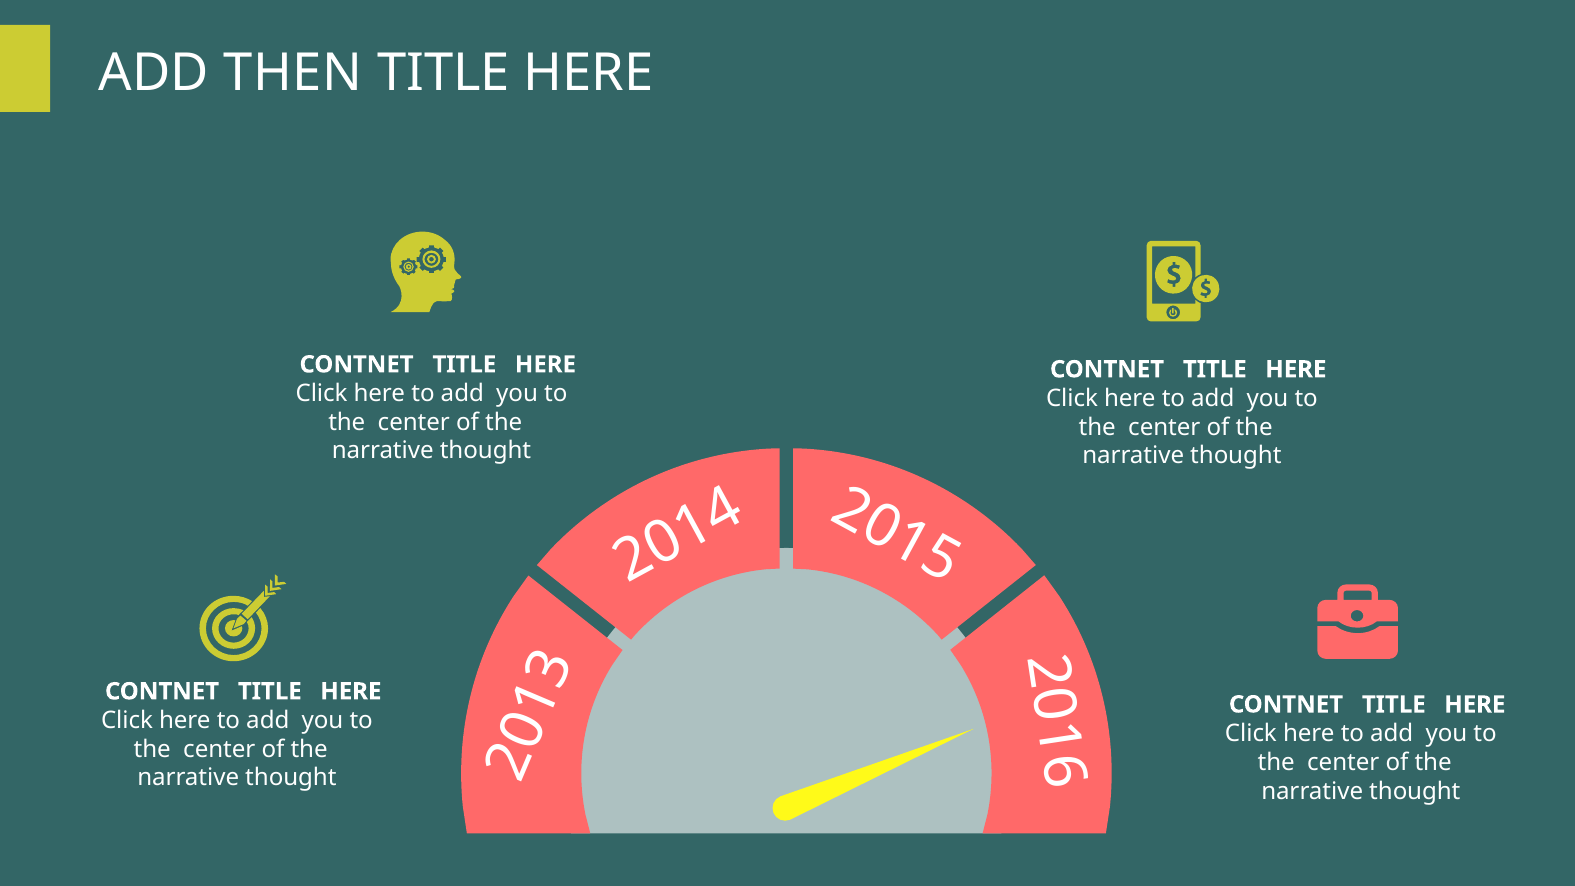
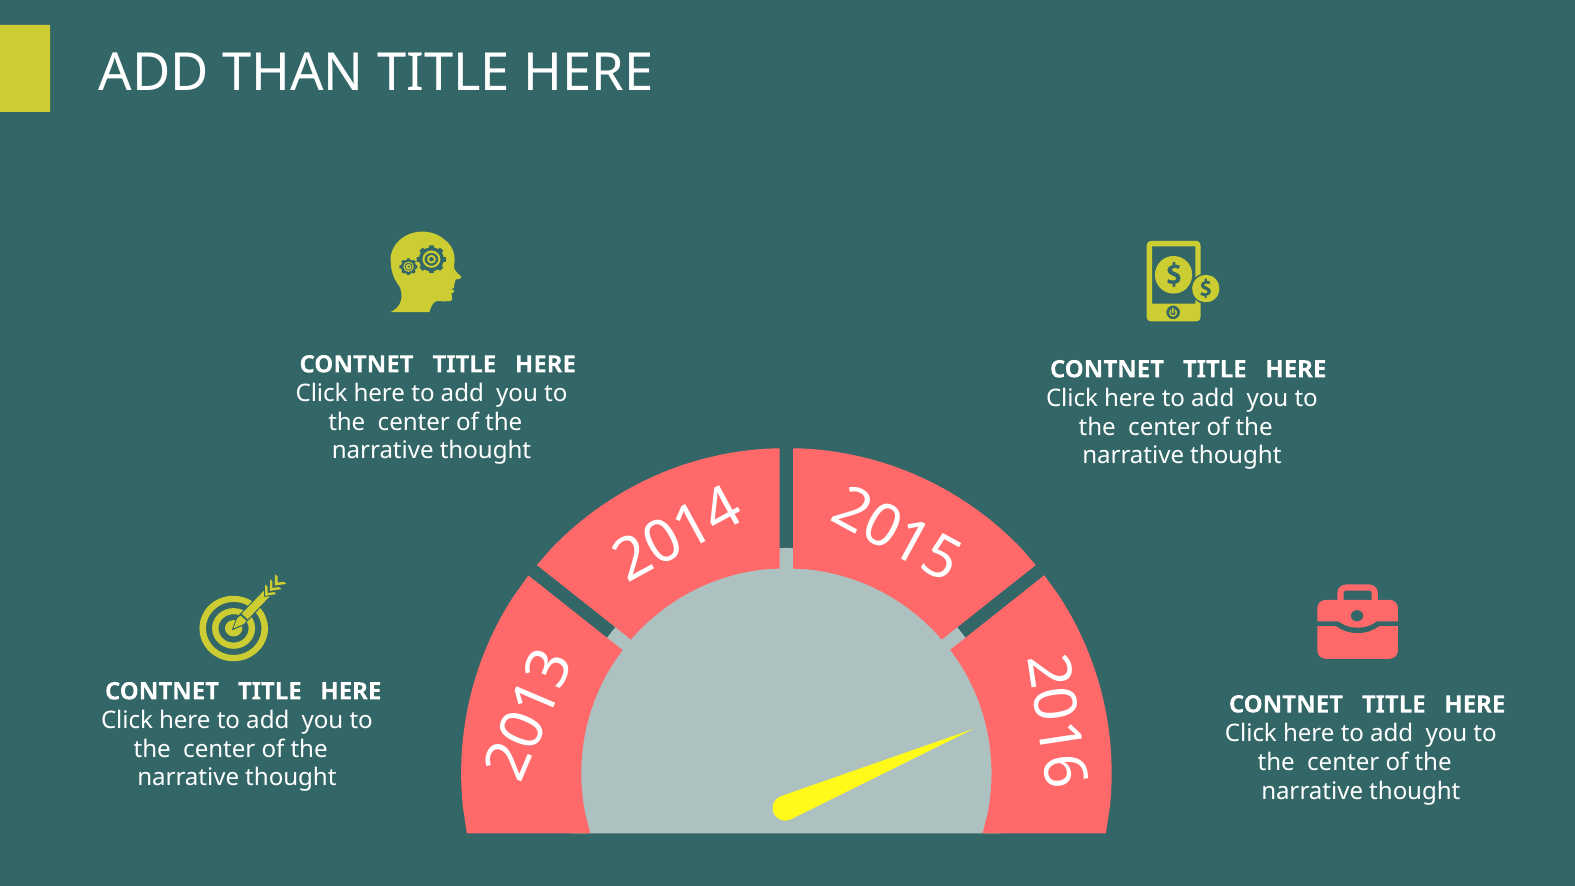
THEN: THEN -> THAN (293, 73)
